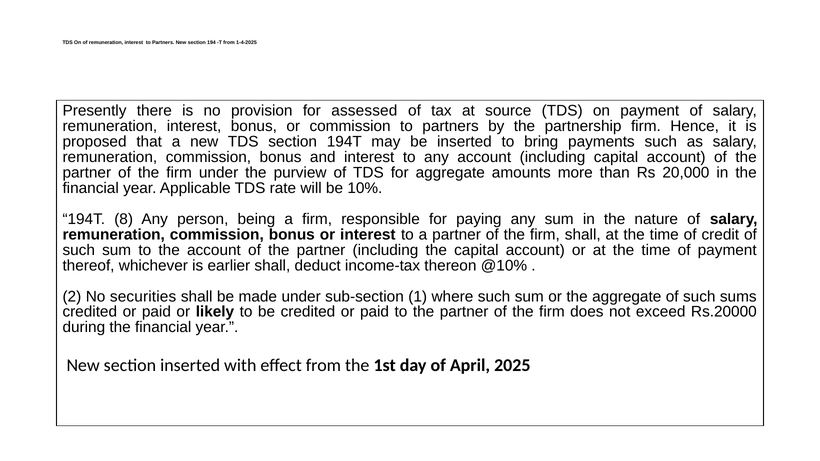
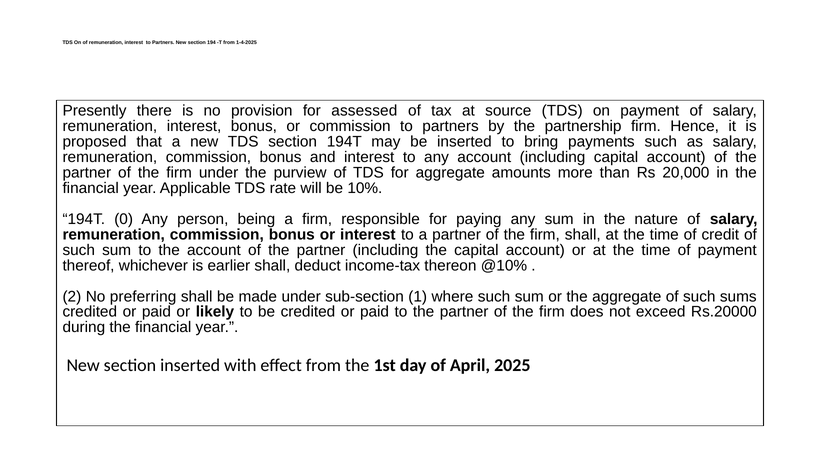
8: 8 -> 0 (124, 219)
securities: securities -> preferring (143, 297)
